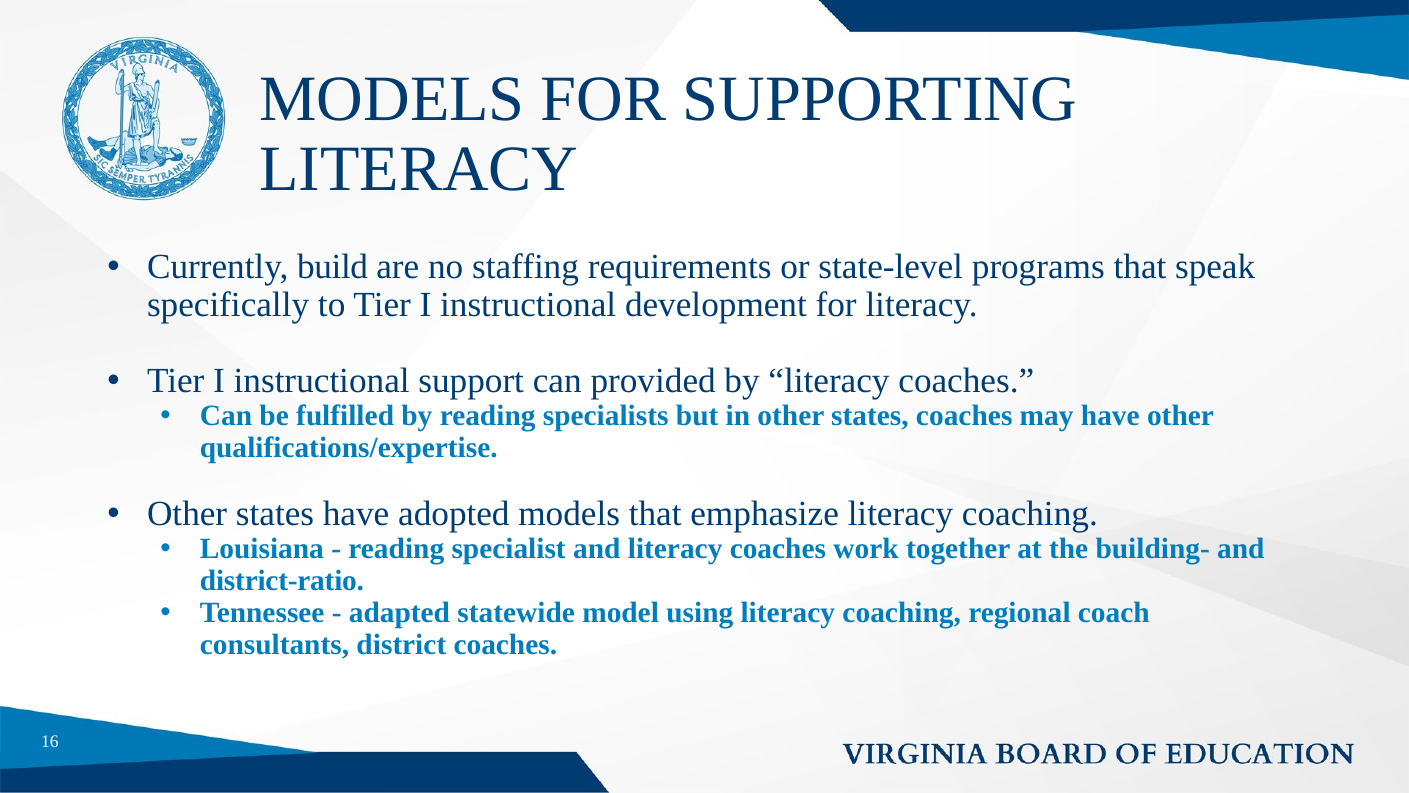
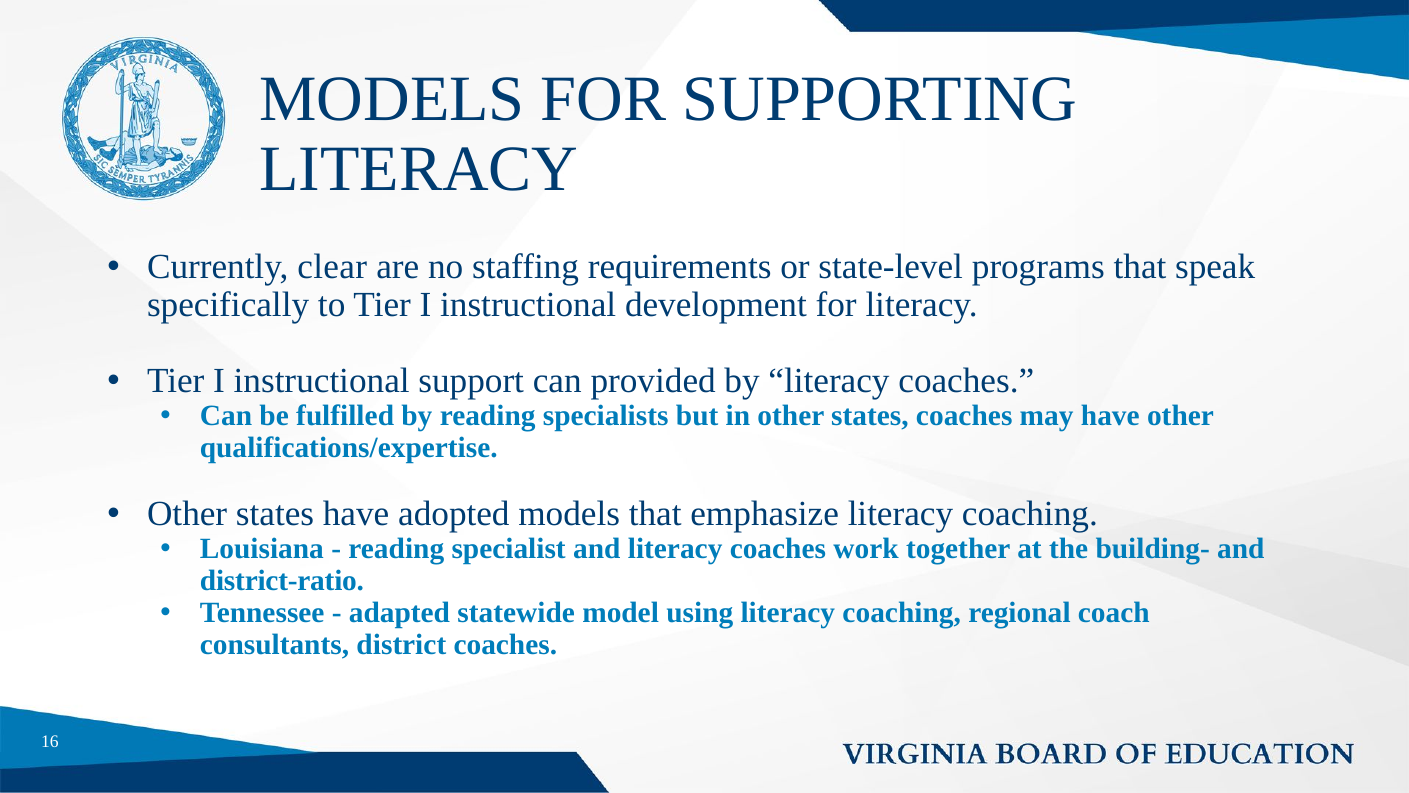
build: build -> clear (332, 267)
